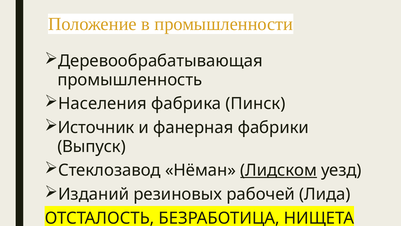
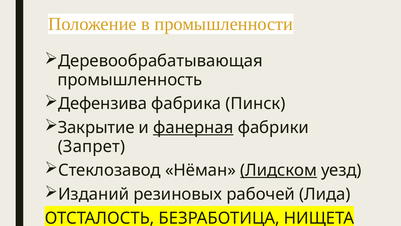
Населения: Населения -> Дефензива (103, 104)
Источник: Источник -> Закрытие (96, 127)
фанерная underline: none -> present (193, 127)
Выпуск: Выпуск -> Запрет (91, 146)
